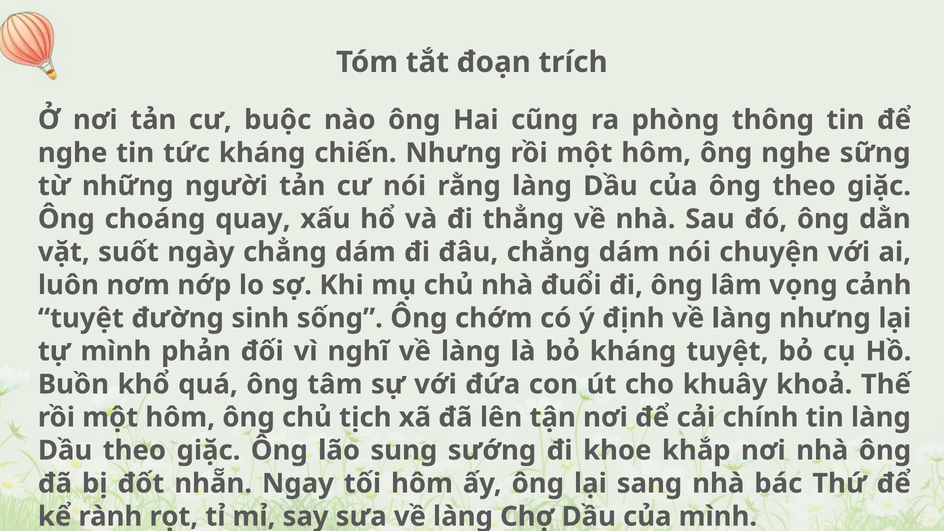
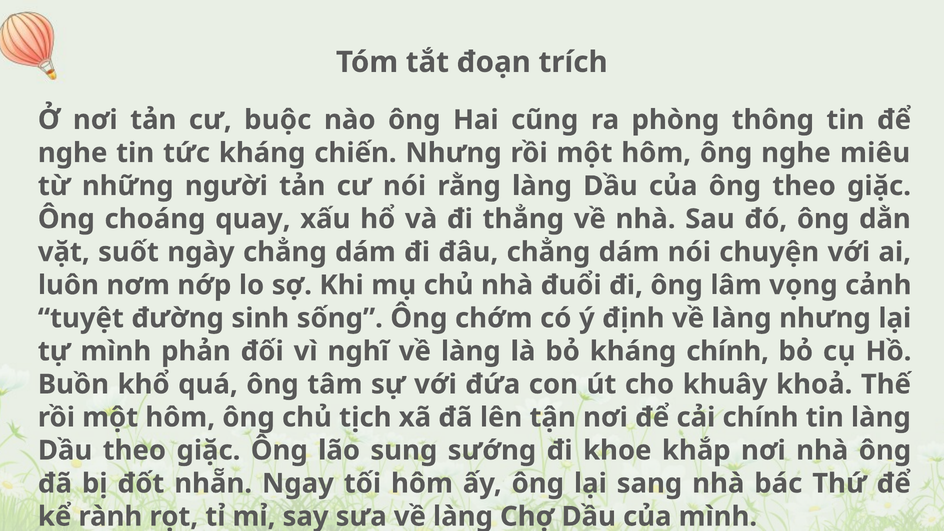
sững: sững -> miêu (875, 153)
kháng tuyệt: tuyệt -> chính (728, 351)
